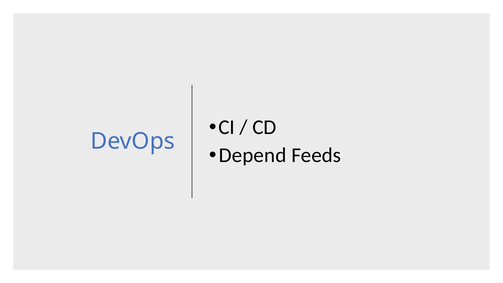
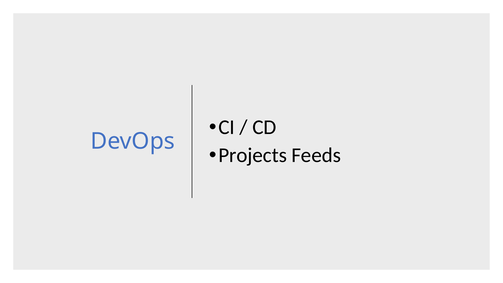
Depend: Depend -> Projects (253, 155)
